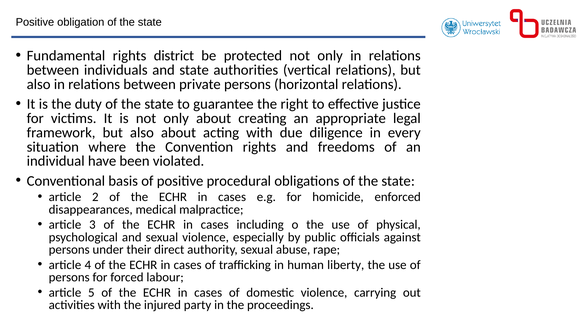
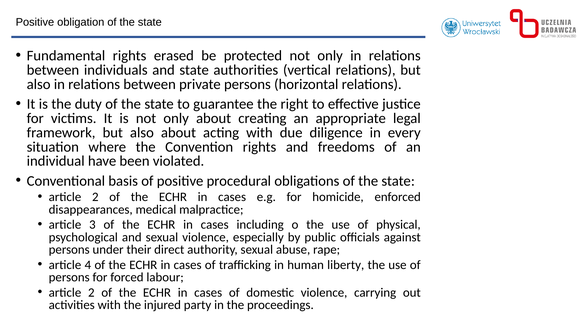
district: district -> erased (174, 56)
5: 5 -> 2 (91, 293)
